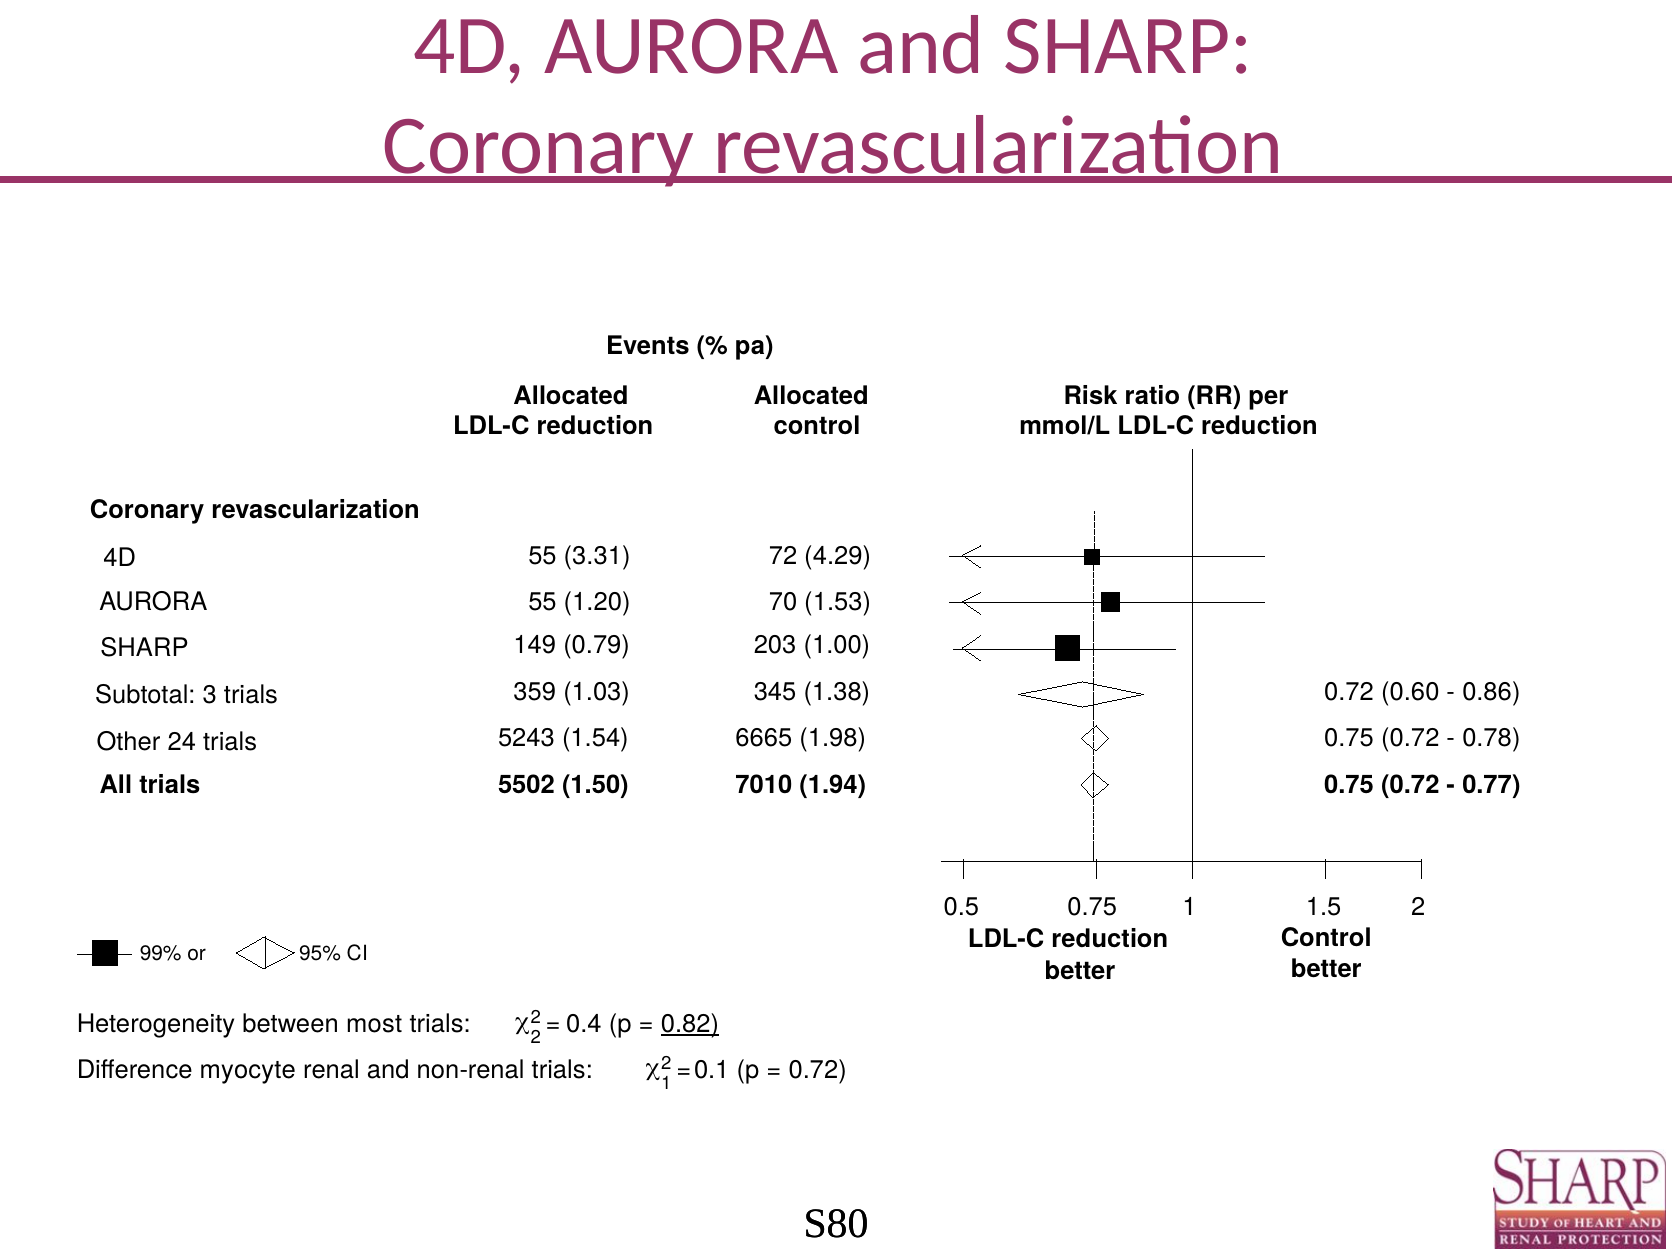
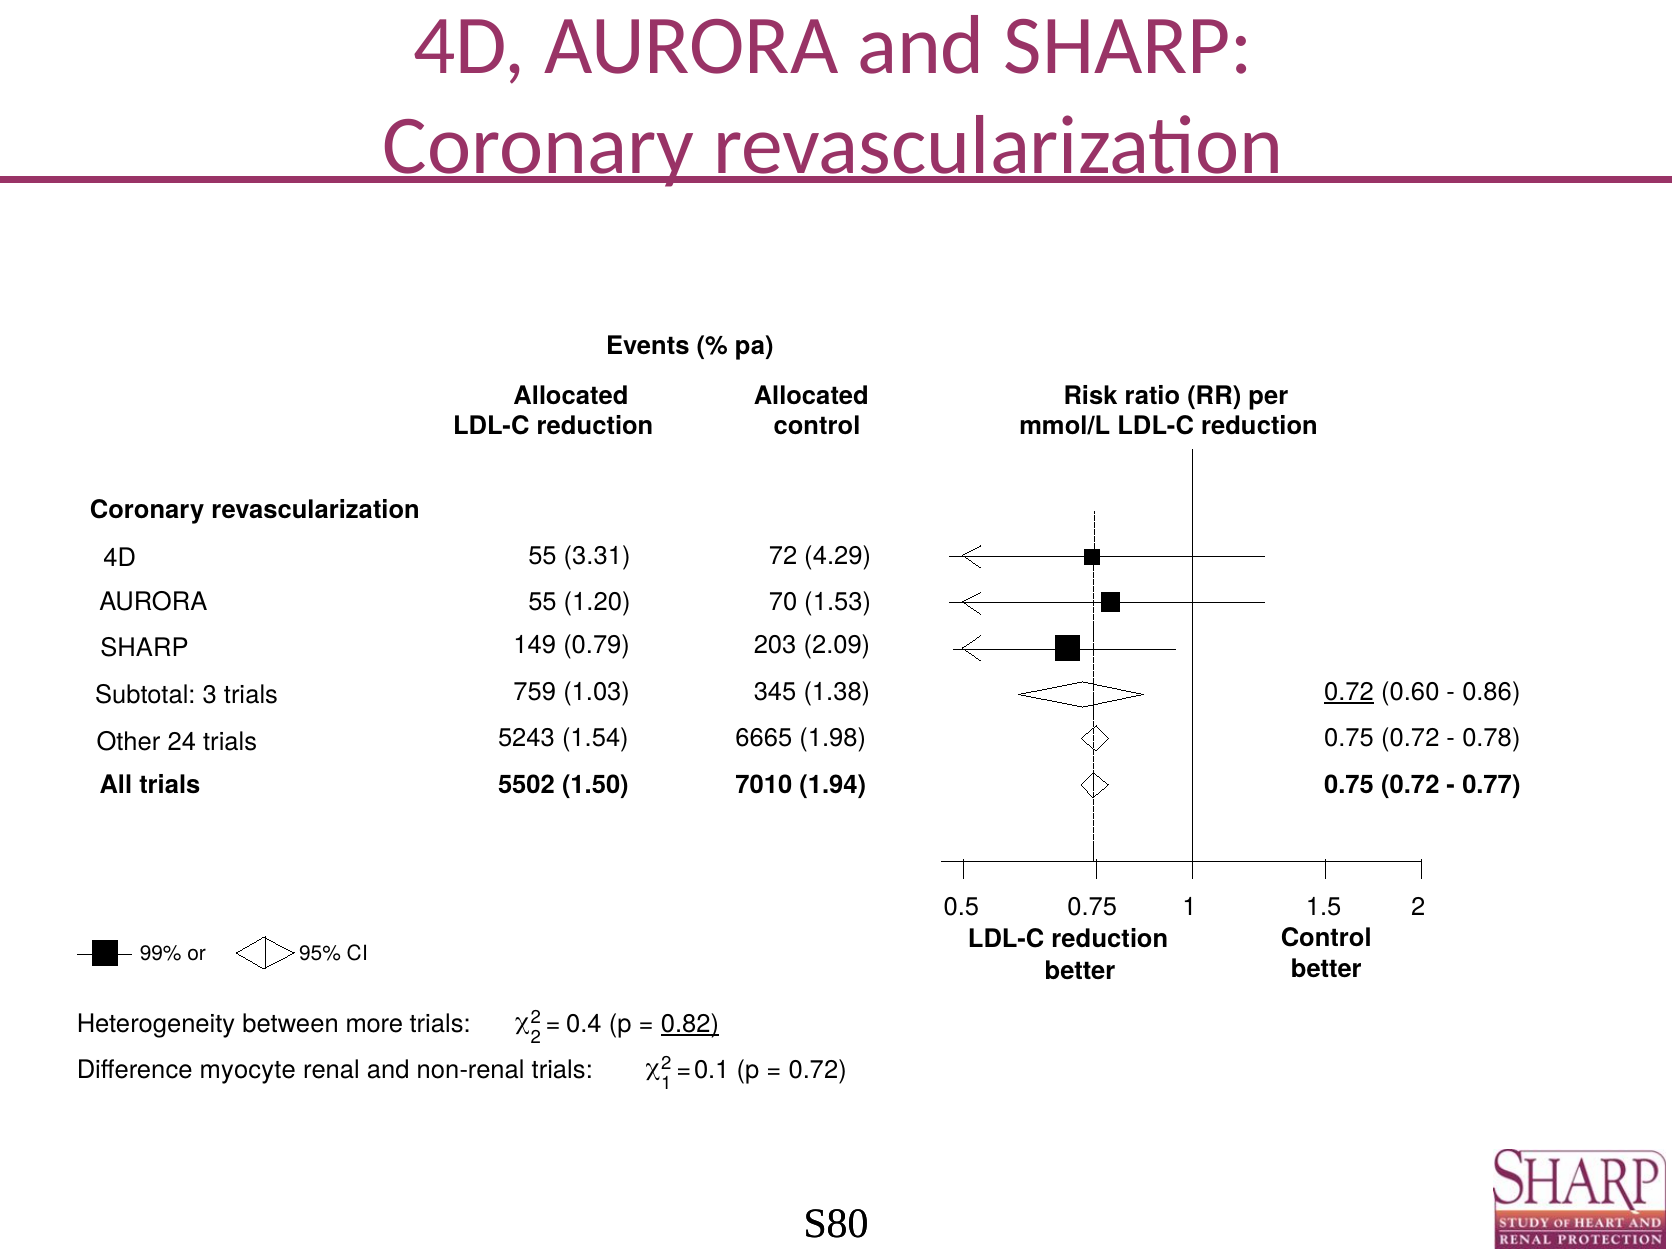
1.00: 1.00 -> 2.09 (837, 646)
359: 359 -> 759 (535, 692)
0.72 underline: none -> present (1349, 692)
most: most -> more (374, 1024)
